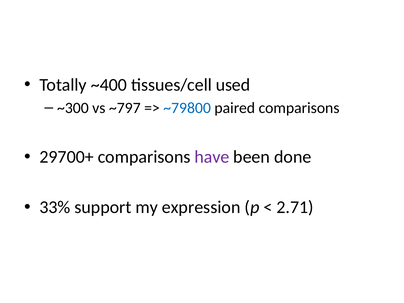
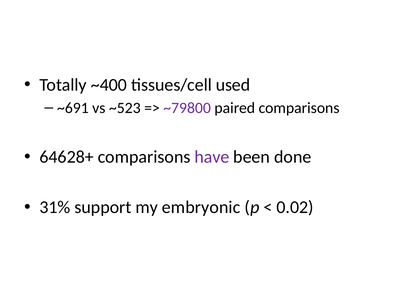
~300: ~300 -> ~691 (73, 108)
~797: ~797 -> ~523 (125, 108)
~79800 colour: blue -> purple (187, 108)
29700+: 29700+ -> 64628+ (67, 157)
33%: 33% -> 31% (55, 207)
expression: expression -> embryonic (201, 207)
2.71: 2.71 -> 0.02 (295, 207)
